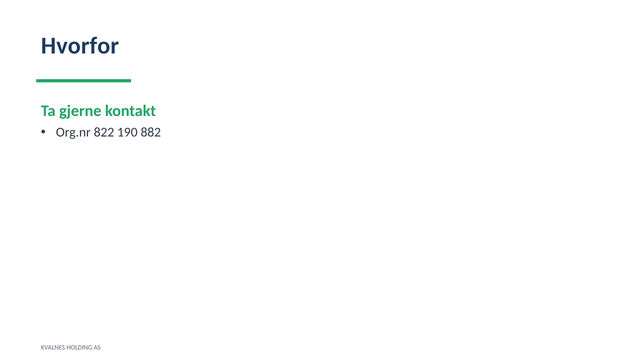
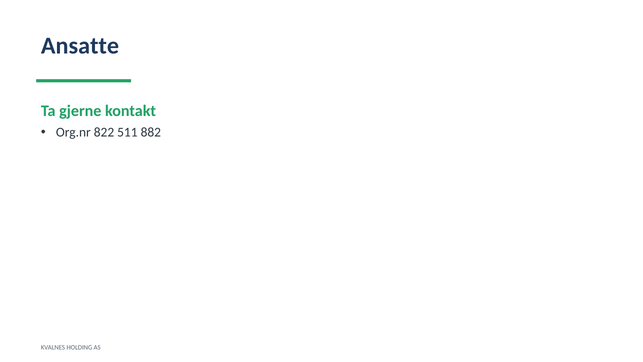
Hvorfor: Hvorfor -> Ansatte (80, 46)
190: 190 -> 511 (127, 132)
